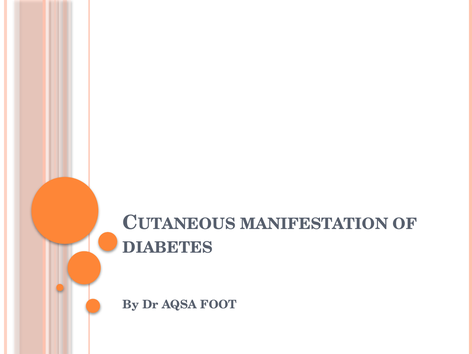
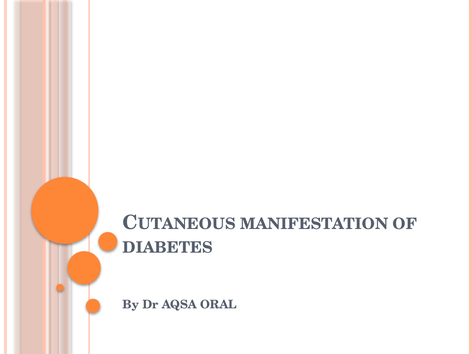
FOOT: FOOT -> ORAL (219, 305)
